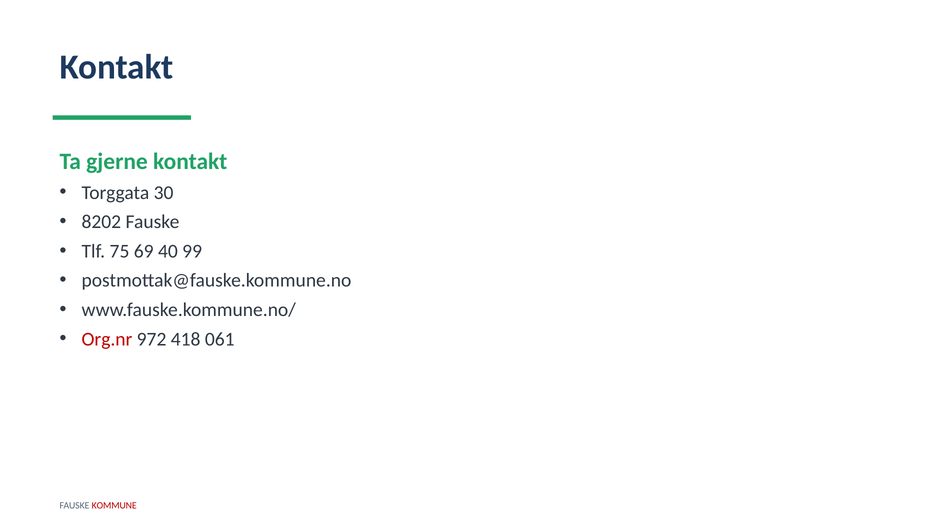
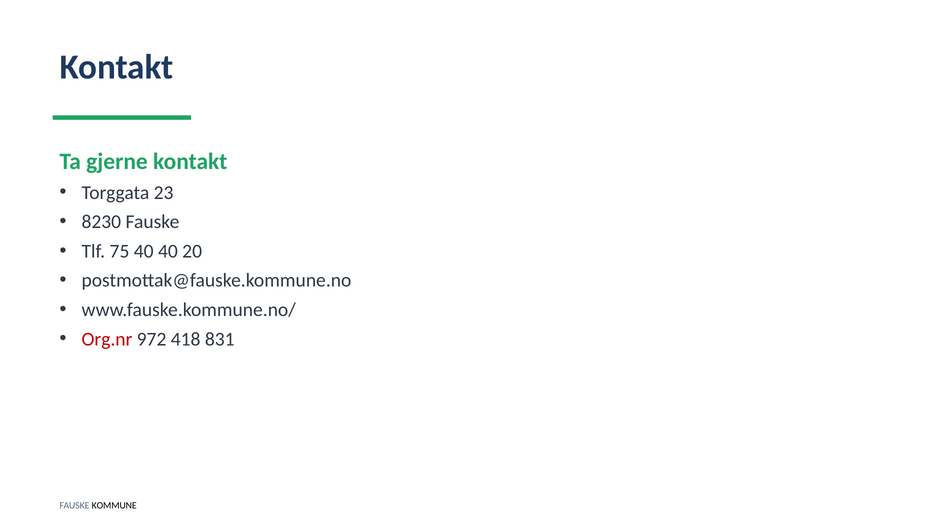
30: 30 -> 23 (164, 193)
8202: 8202 -> 8230 (101, 222)
75 69: 69 -> 40 (144, 251)
99: 99 -> 20 (192, 251)
061: 061 -> 831 (220, 339)
KOMMUNE colour: red -> black (114, 506)
